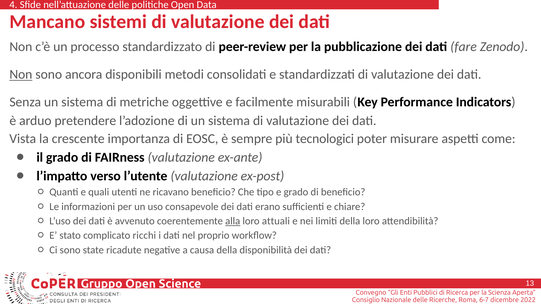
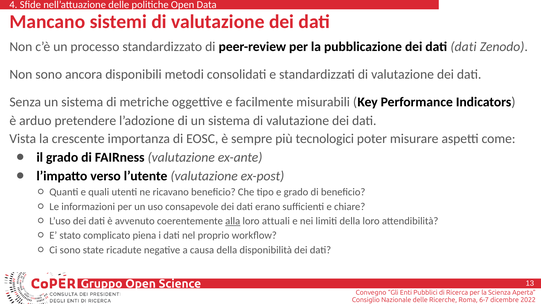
dati fare: fare -> dati (464, 47)
Non underline: present -> none (21, 75)
ricchi: ricchi -> piena (144, 236)
